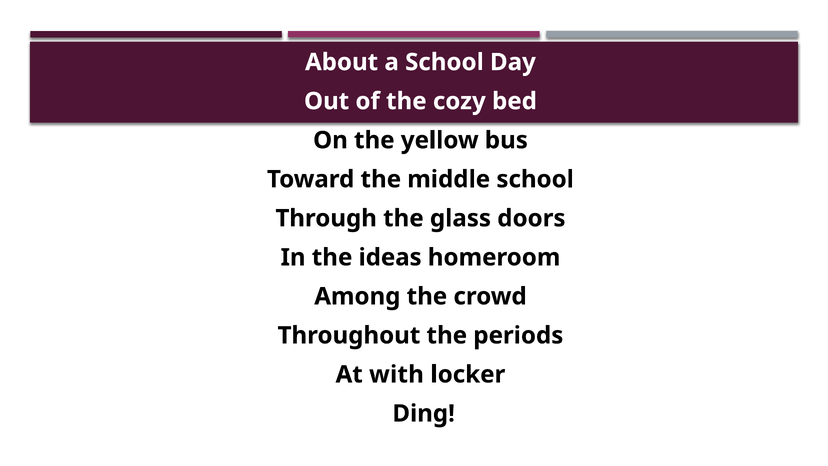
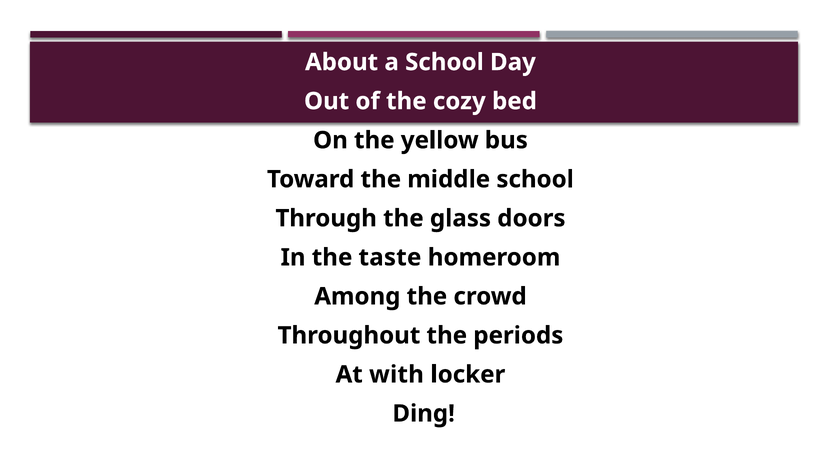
ideas: ideas -> taste (390, 257)
